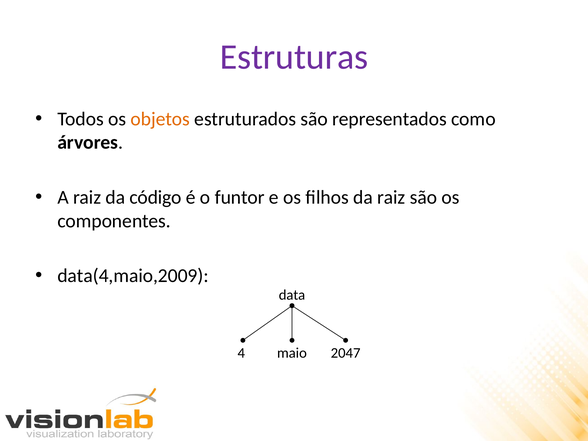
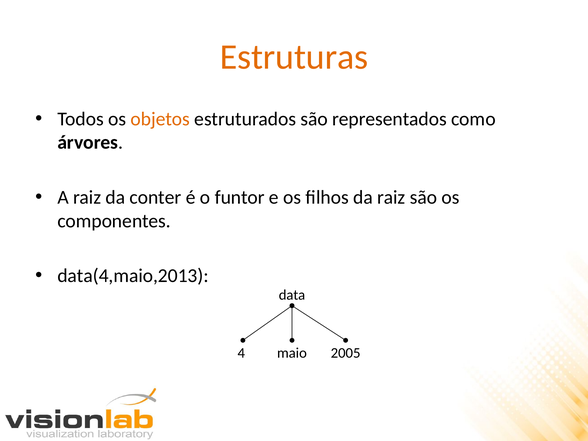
Estruturas colour: purple -> orange (294, 57)
código: código -> conter (155, 197)
data(4,maio,2009: data(4,maio,2009 -> data(4,maio,2013 (133, 276)
2047: 2047 -> 2005 (346, 353)
